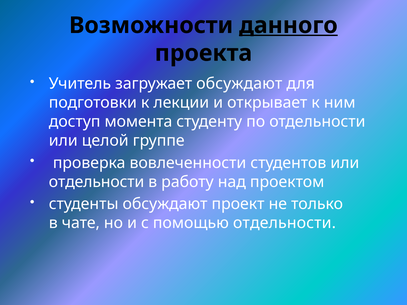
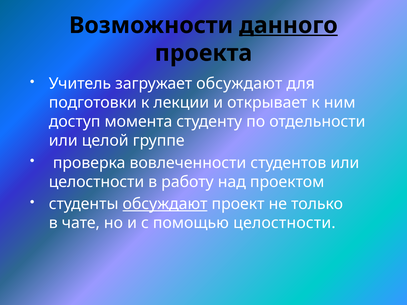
отдельности: отдельности -> целостности (96, 182)
обсуждают underline: none -> present (165, 204)
помощью отдельности: отдельности -> целостности (284, 223)
